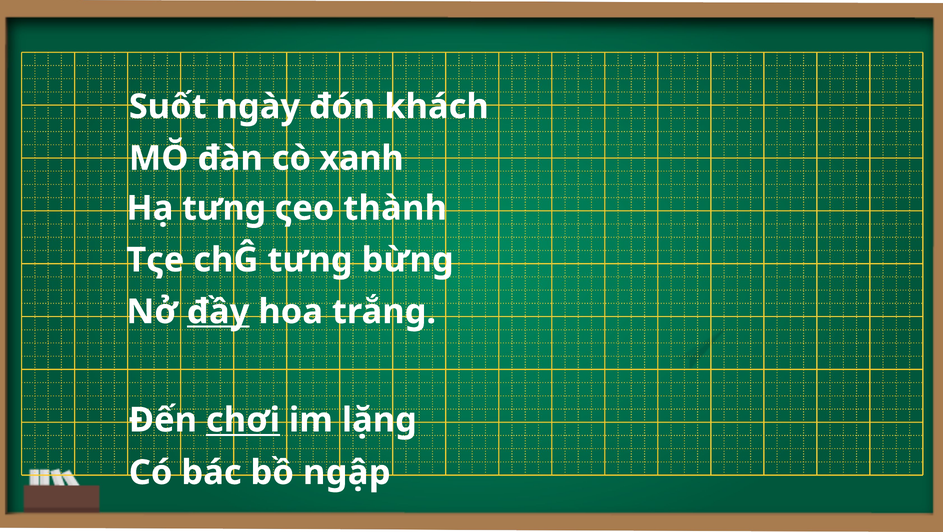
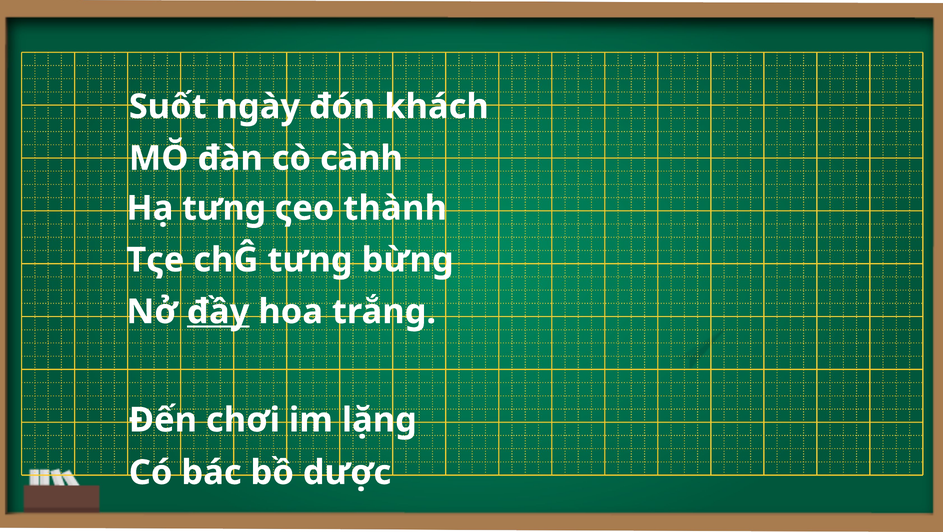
xanh: xanh -> cành (361, 158)
chơi underline: present -> none (243, 420)
ngập: ngập -> dược (347, 472)
